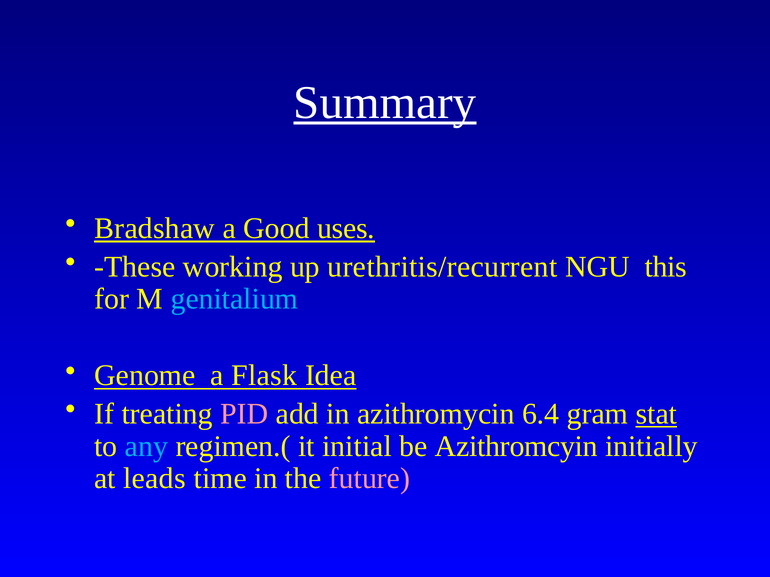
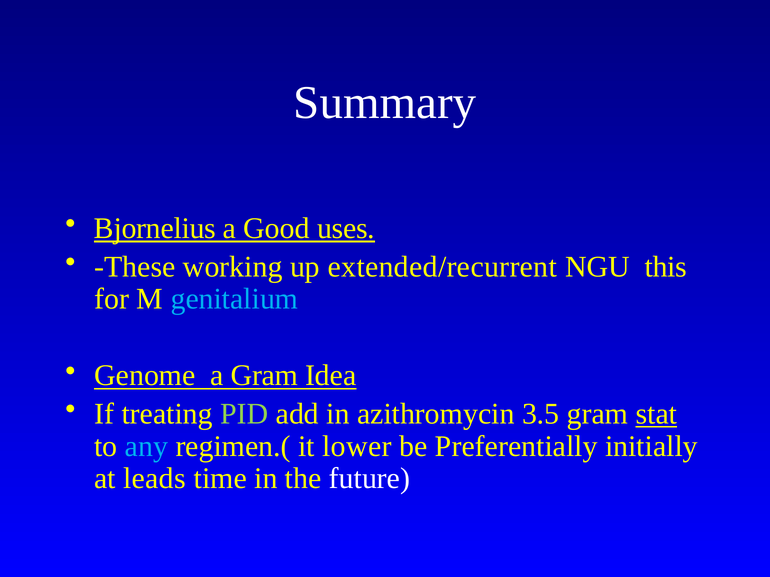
Summary underline: present -> none (385, 103)
Bradshaw: Bradshaw -> Bjornelius (155, 229)
urethritis/recurrent: urethritis/recurrent -> extended/recurrent (442, 267)
a Flask: Flask -> Gram (264, 376)
PID colour: pink -> light green (244, 414)
6.4: 6.4 -> 3.5 (541, 414)
initial: initial -> lower (357, 447)
Azithromcyin: Azithromcyin -> Preferentially (516, 447)
future colour: pink -> white (370, 479)
